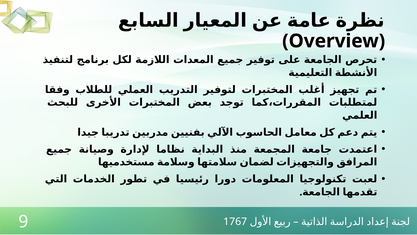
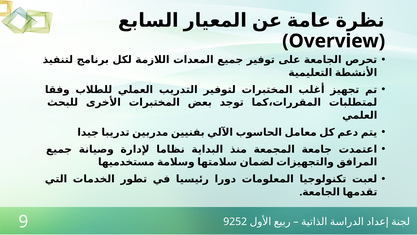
1767: 1767 -> 9252 (235, 221)
